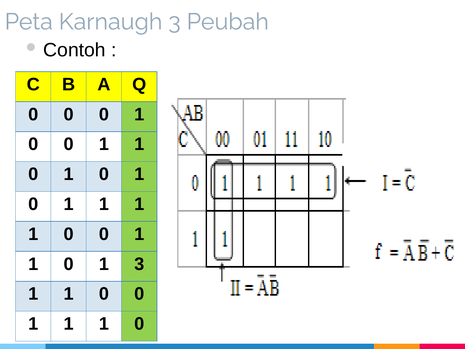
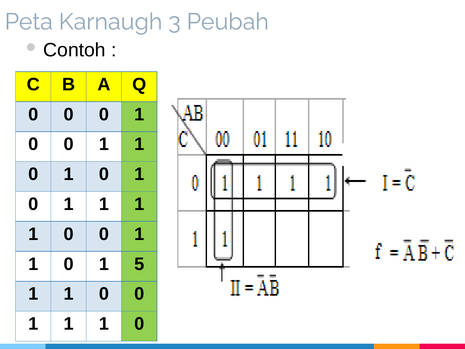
1 3: 3 -> 5 (139, 264)
